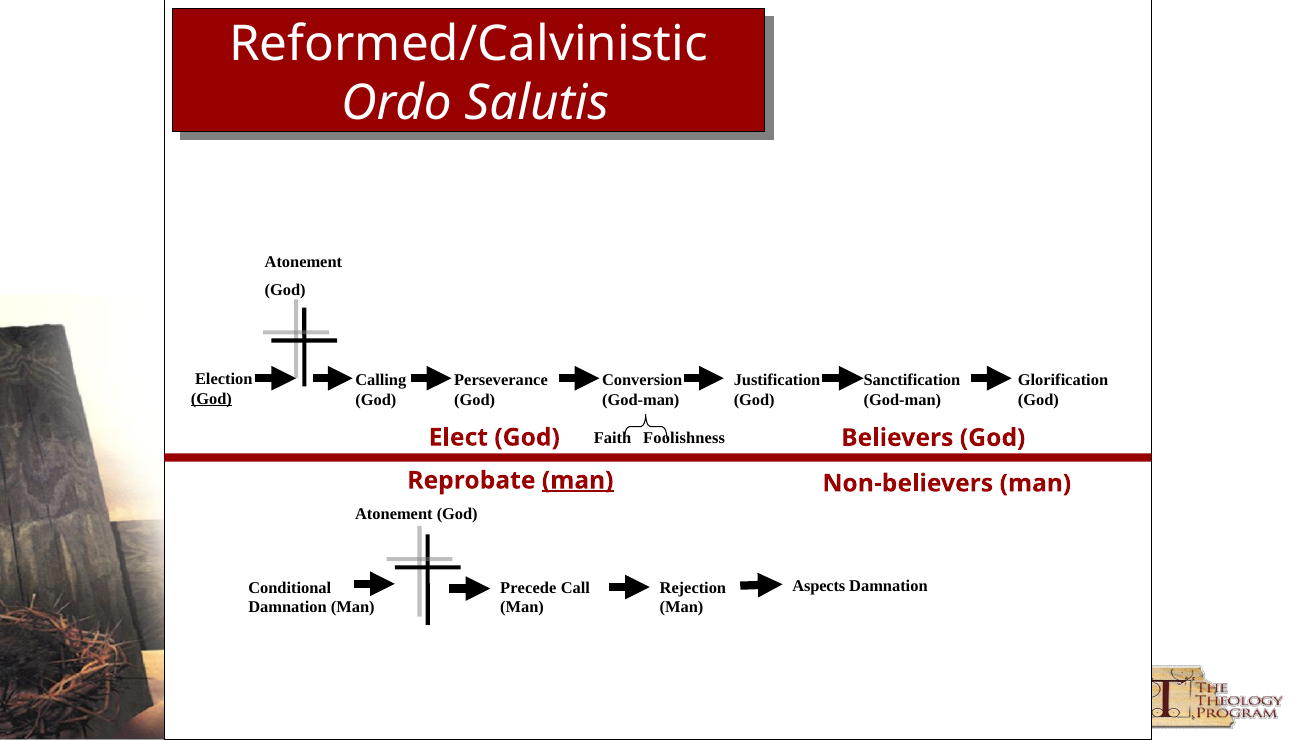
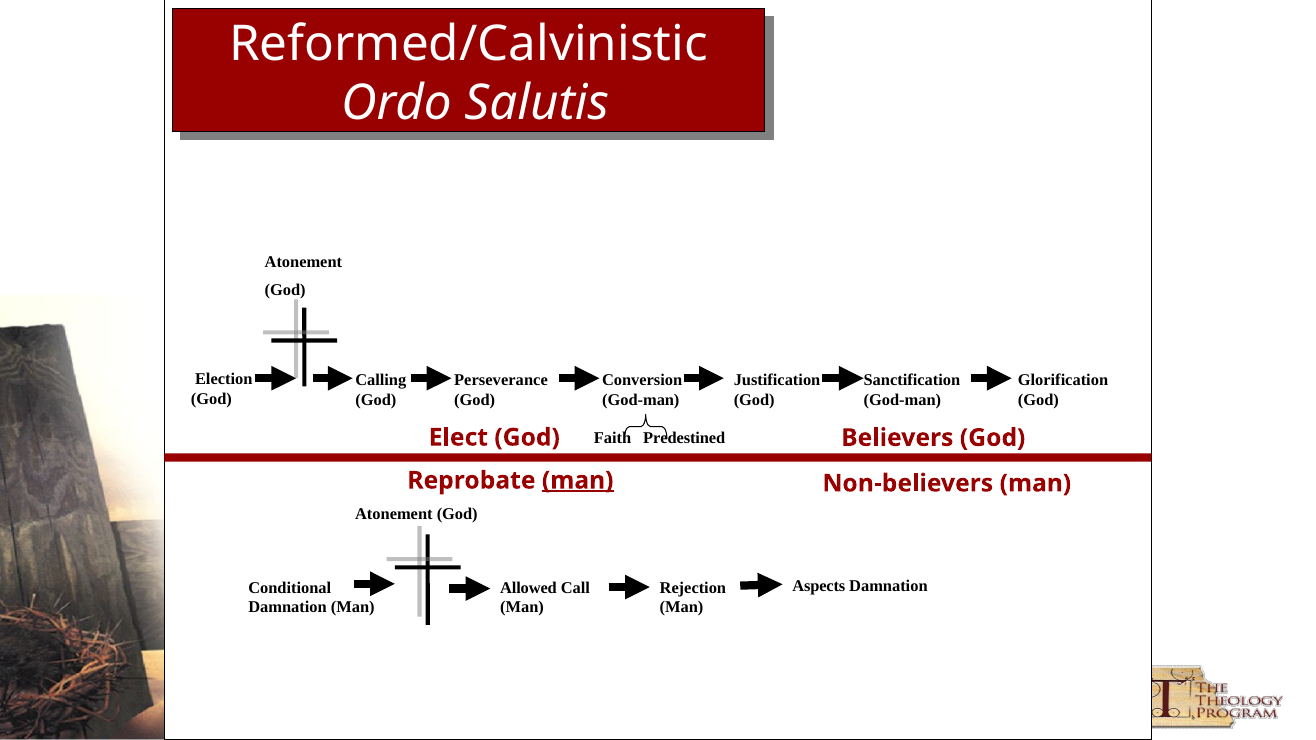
God underline: present -> none (211, 399)
Foolishness: Foolishness -> Predestined (684, 439)
Precede: Precede -> Allowed (528, 588)
